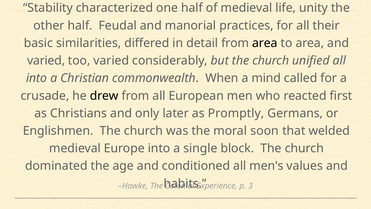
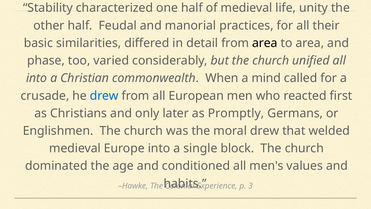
varied: varied -> phase (46, 61)
drew colour: black -> blue (104, 96)
moral soon: soon -> drew (265, 131)
